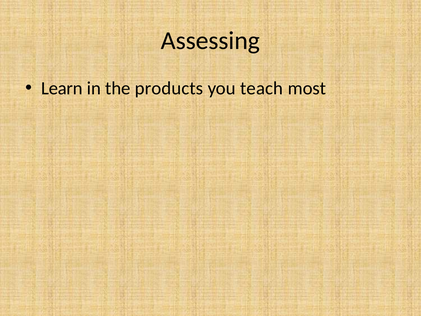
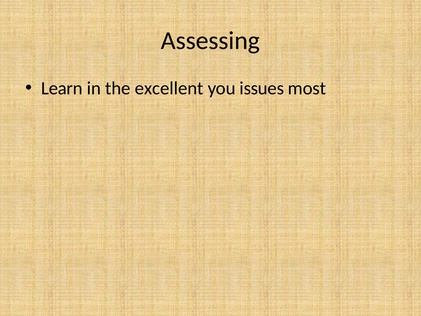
products: products -> excellent (169, 88)
teach: teach -> issues (262, 88)
